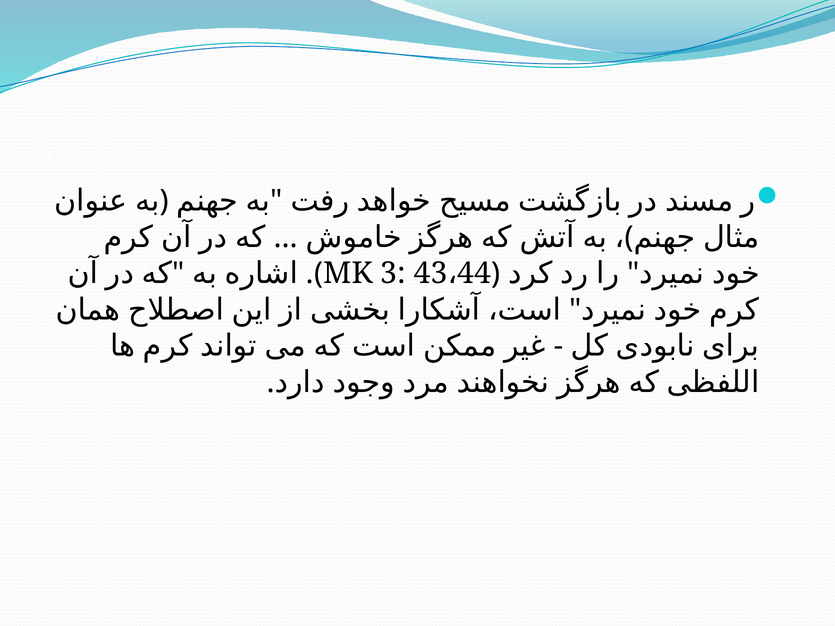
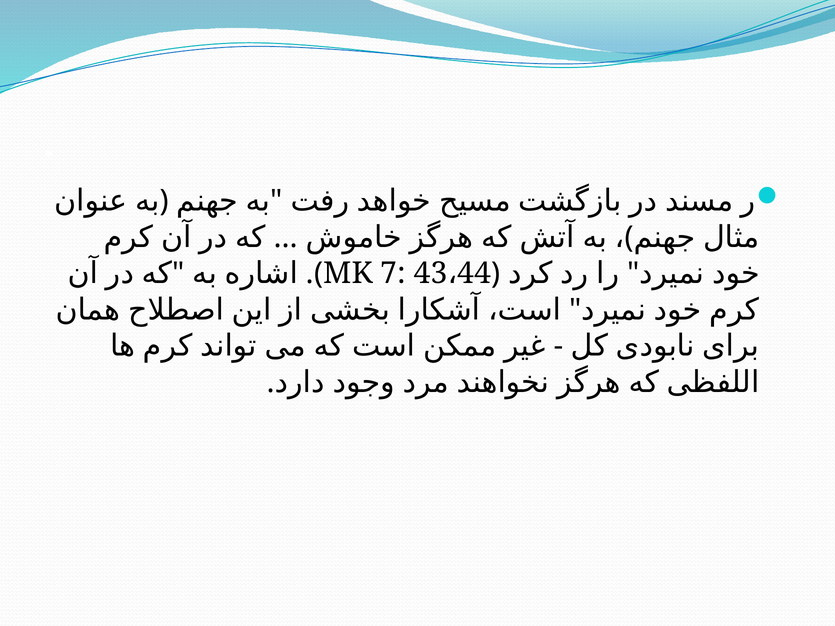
3: 3 -> 7 (393, 274)
